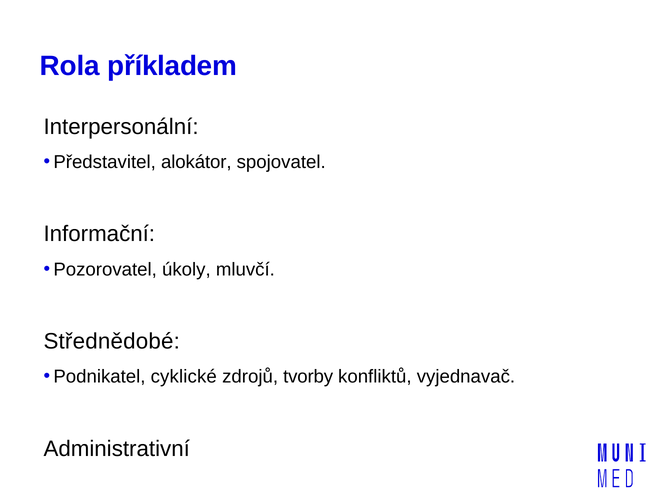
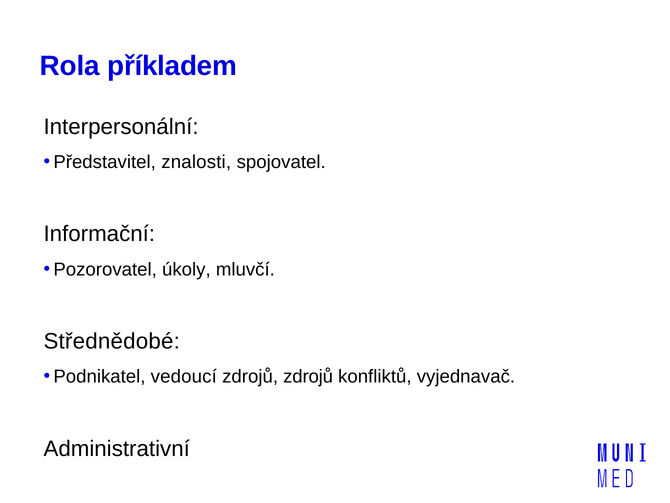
alokátor: alokátor -> znalosti (196, 162)
cyklické: cyklické -> vedoucí (184, 376)
zdrojů tvorby: tvorby -> zdrojů (308, 376)
